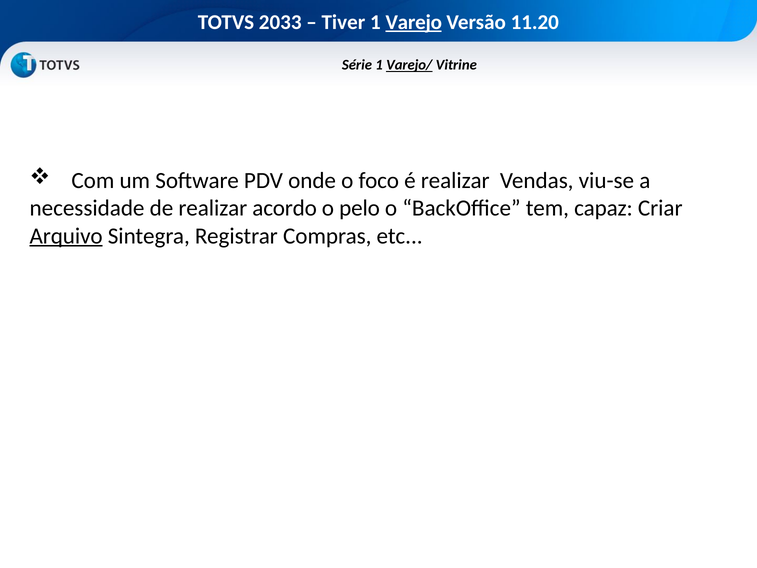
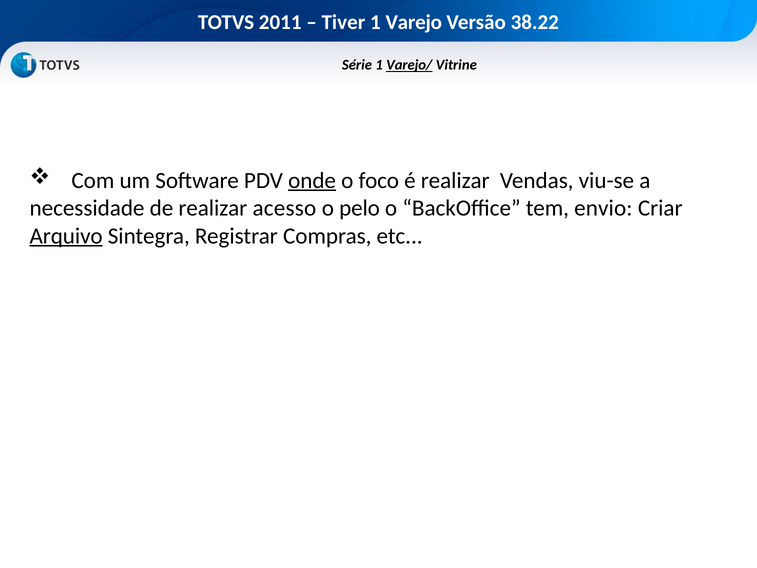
2033: 2033 -> 2011 (280, 22)
Varejo underline: present -> none (414, 22)
11.20: 11.20 -> 38.22 (535, 22)
onde underline: none -> present (312, 180)
acordo: acordo -> acesso (284, 208)
capaz: capaz -> envio (603, 208)
